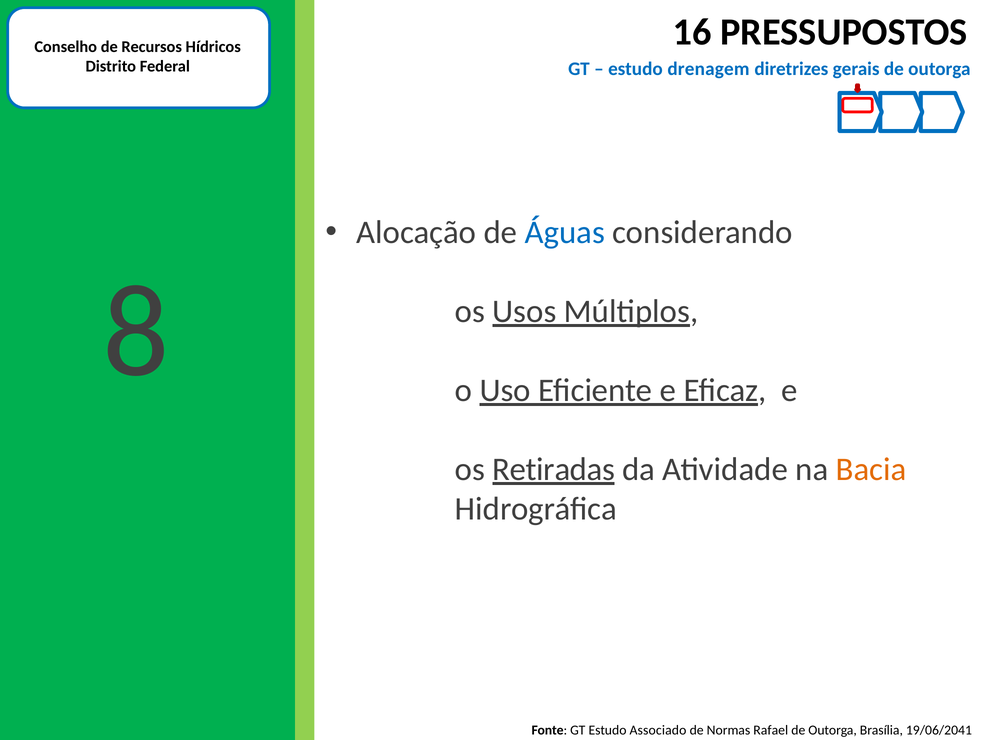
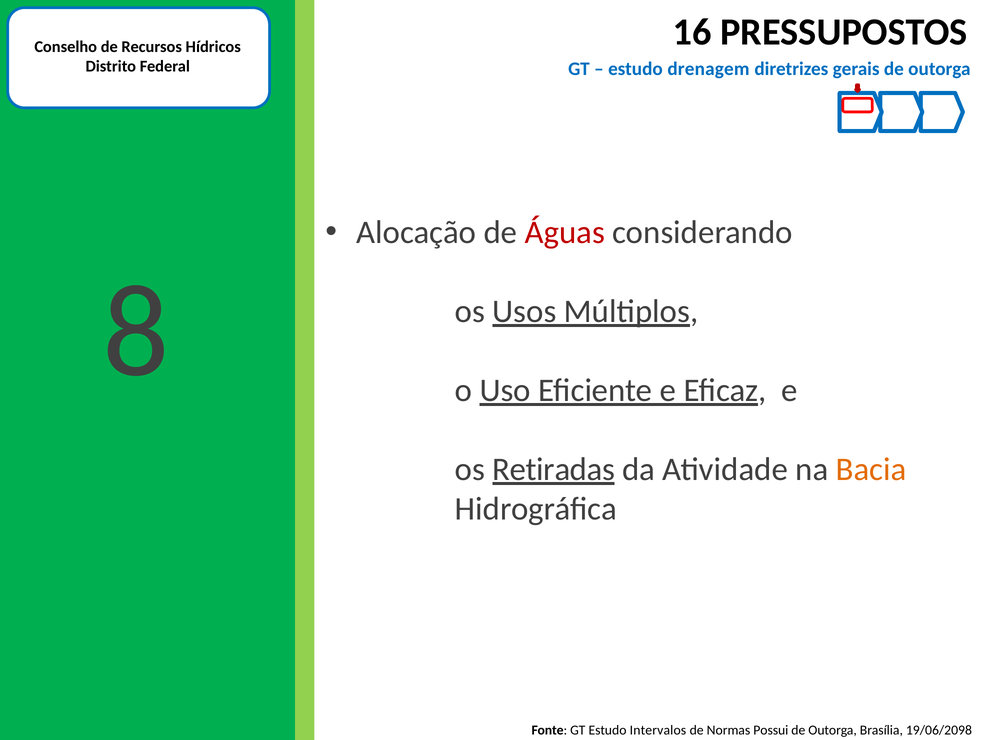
Águas colour: blue -> red (565, 232)
Associado: Associado -> Intervalos (658, 730)
Rafael: Rafael -> Possui (771, 730)
19/06/2041: 19/06/2041 -> 19/06/2098 (939, 730)
